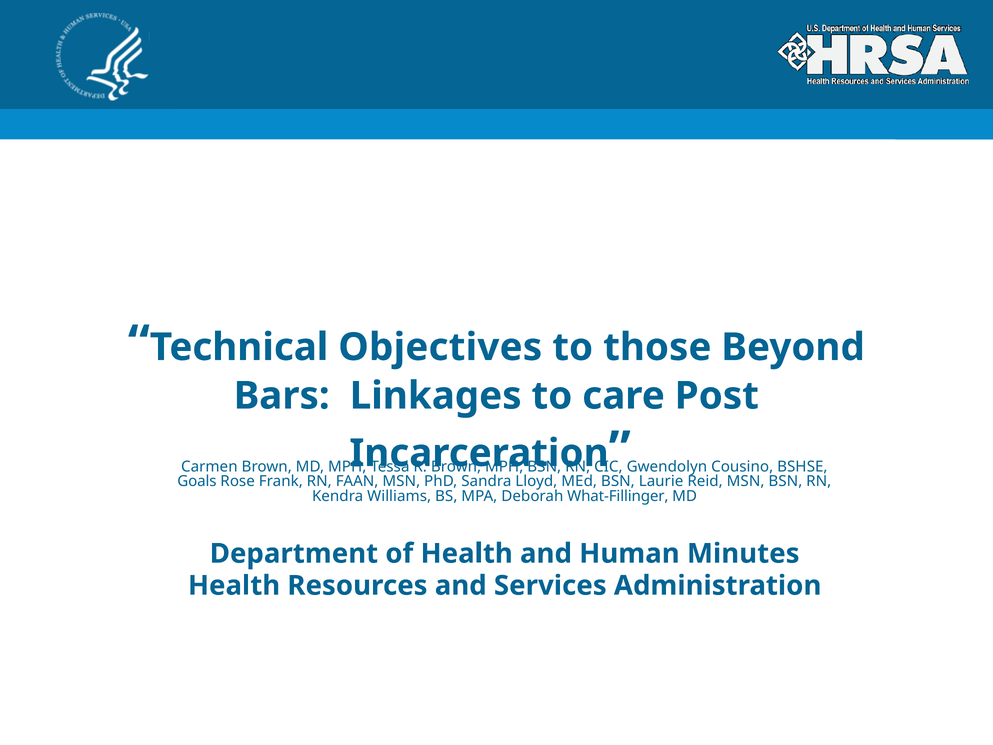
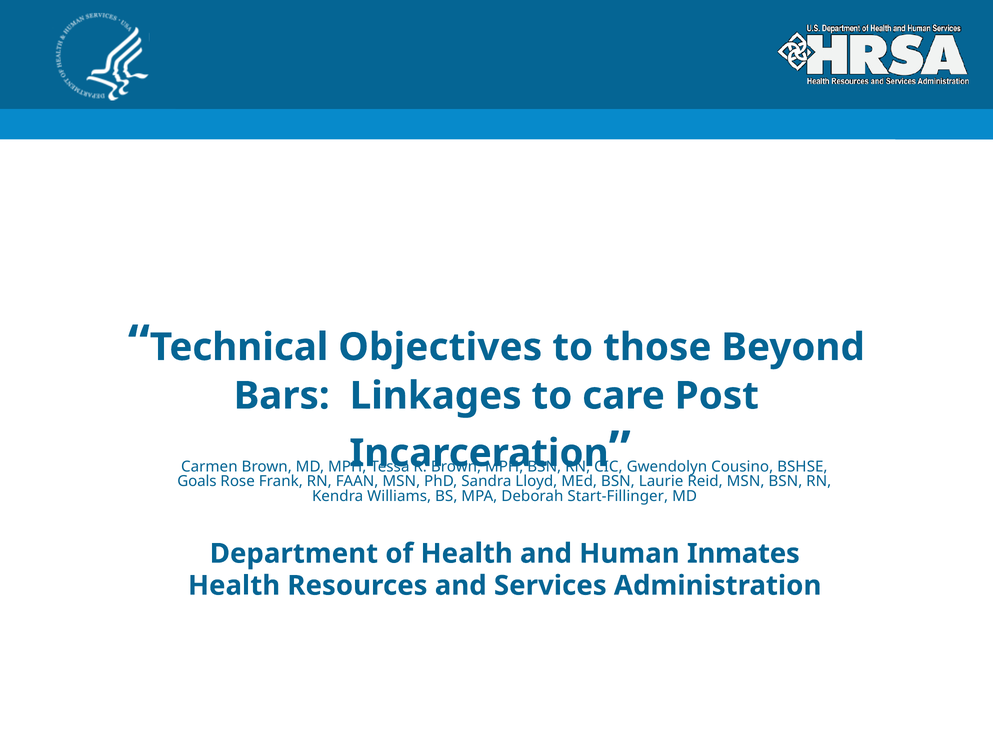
What-Fillinger: What-Fillinger -> Start-Fillinger (618, 496)
Minutes: Minutes -> Inmates (743, 553)
